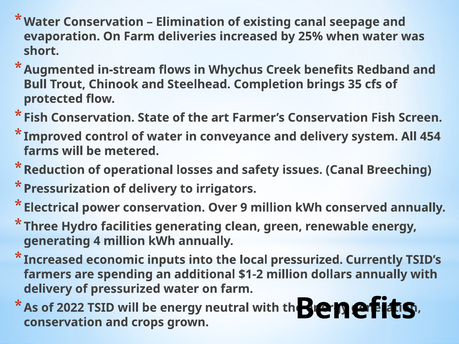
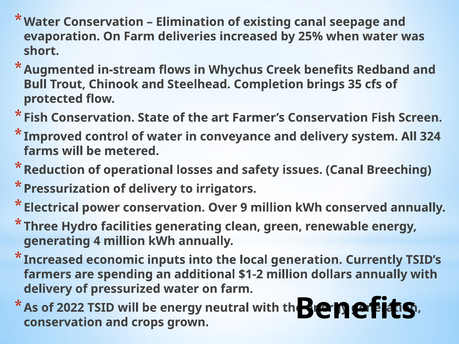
454: 454 -> 324 (430, 137)
local pressurized: pressurized -> generation (307, 260)
